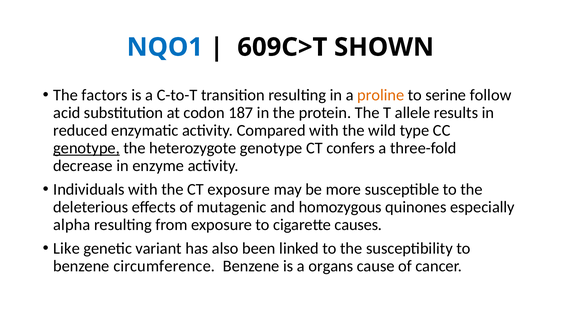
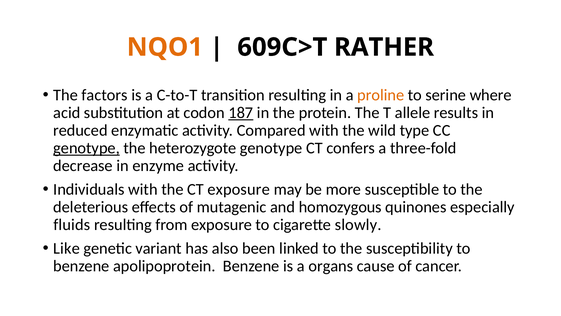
NQO1 colour: blue -> orange (165, 47)
SHOWN: SHOWN -> RATHER (384, 47)
follow: follow -> where (491, 95)
187 underline: none -> present (241, 113)
alpha: alpha -> fluids (72, 224)
causes: causes -> slowly (358, 224)
circumference: circumference -> apolipoprotein (164, 266)
